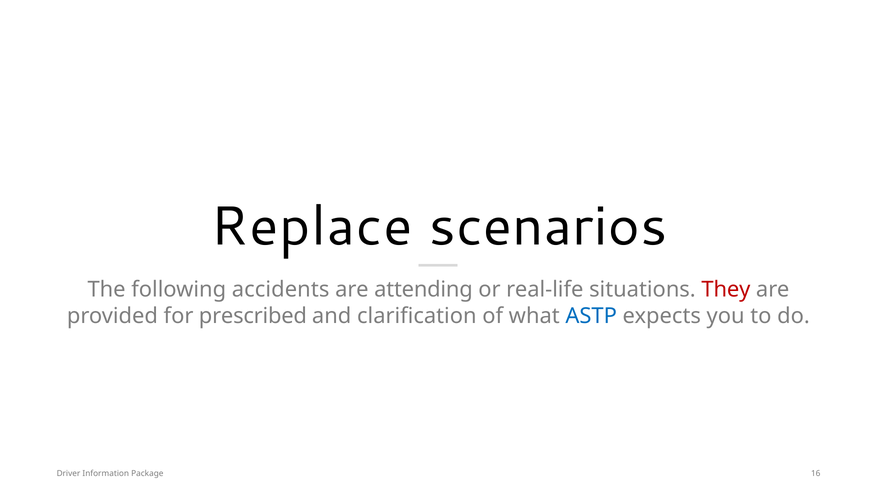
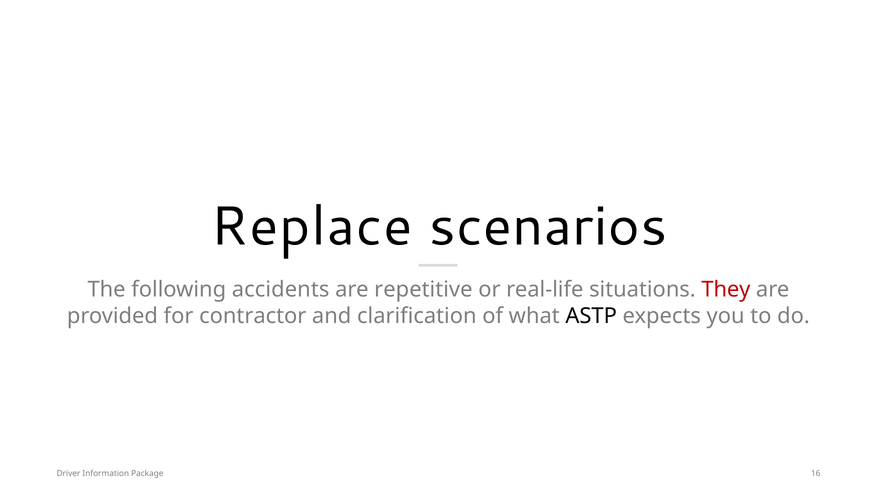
attending: attending -> repetitive (423, 290)
prescribed: prescribed -> contractor (253, 316)
ASTP colour: blue -> black (591, 316)
